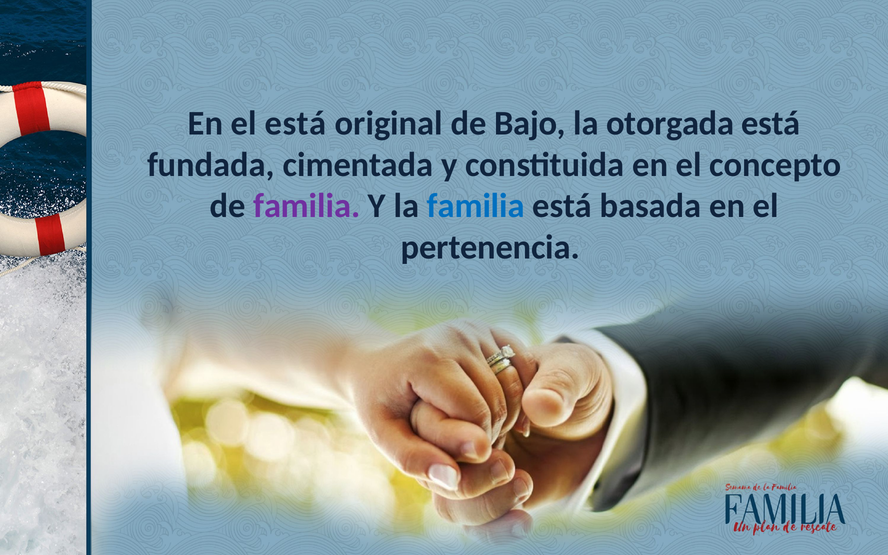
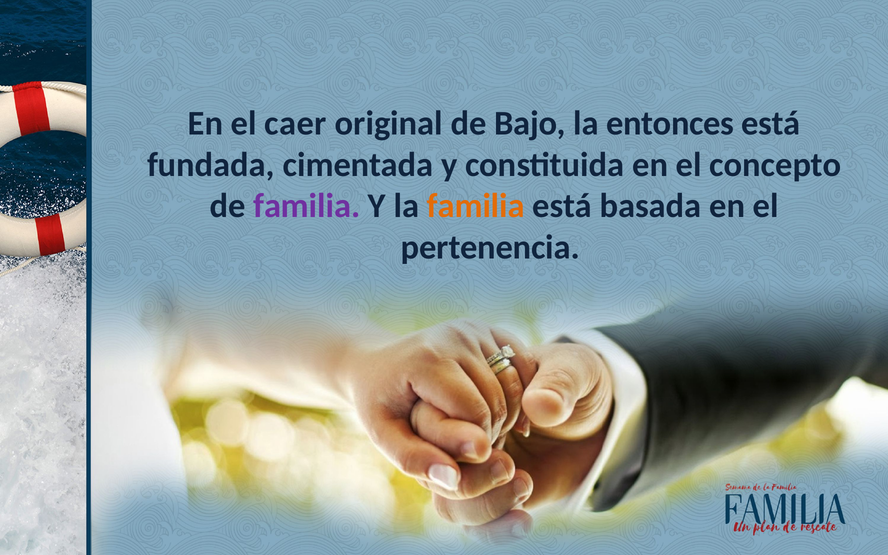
el está: está -> caer (296, 123)
otorgada: otorgada -> entonces (670, 123)
familia colour: blue -> orange (476, 206)
